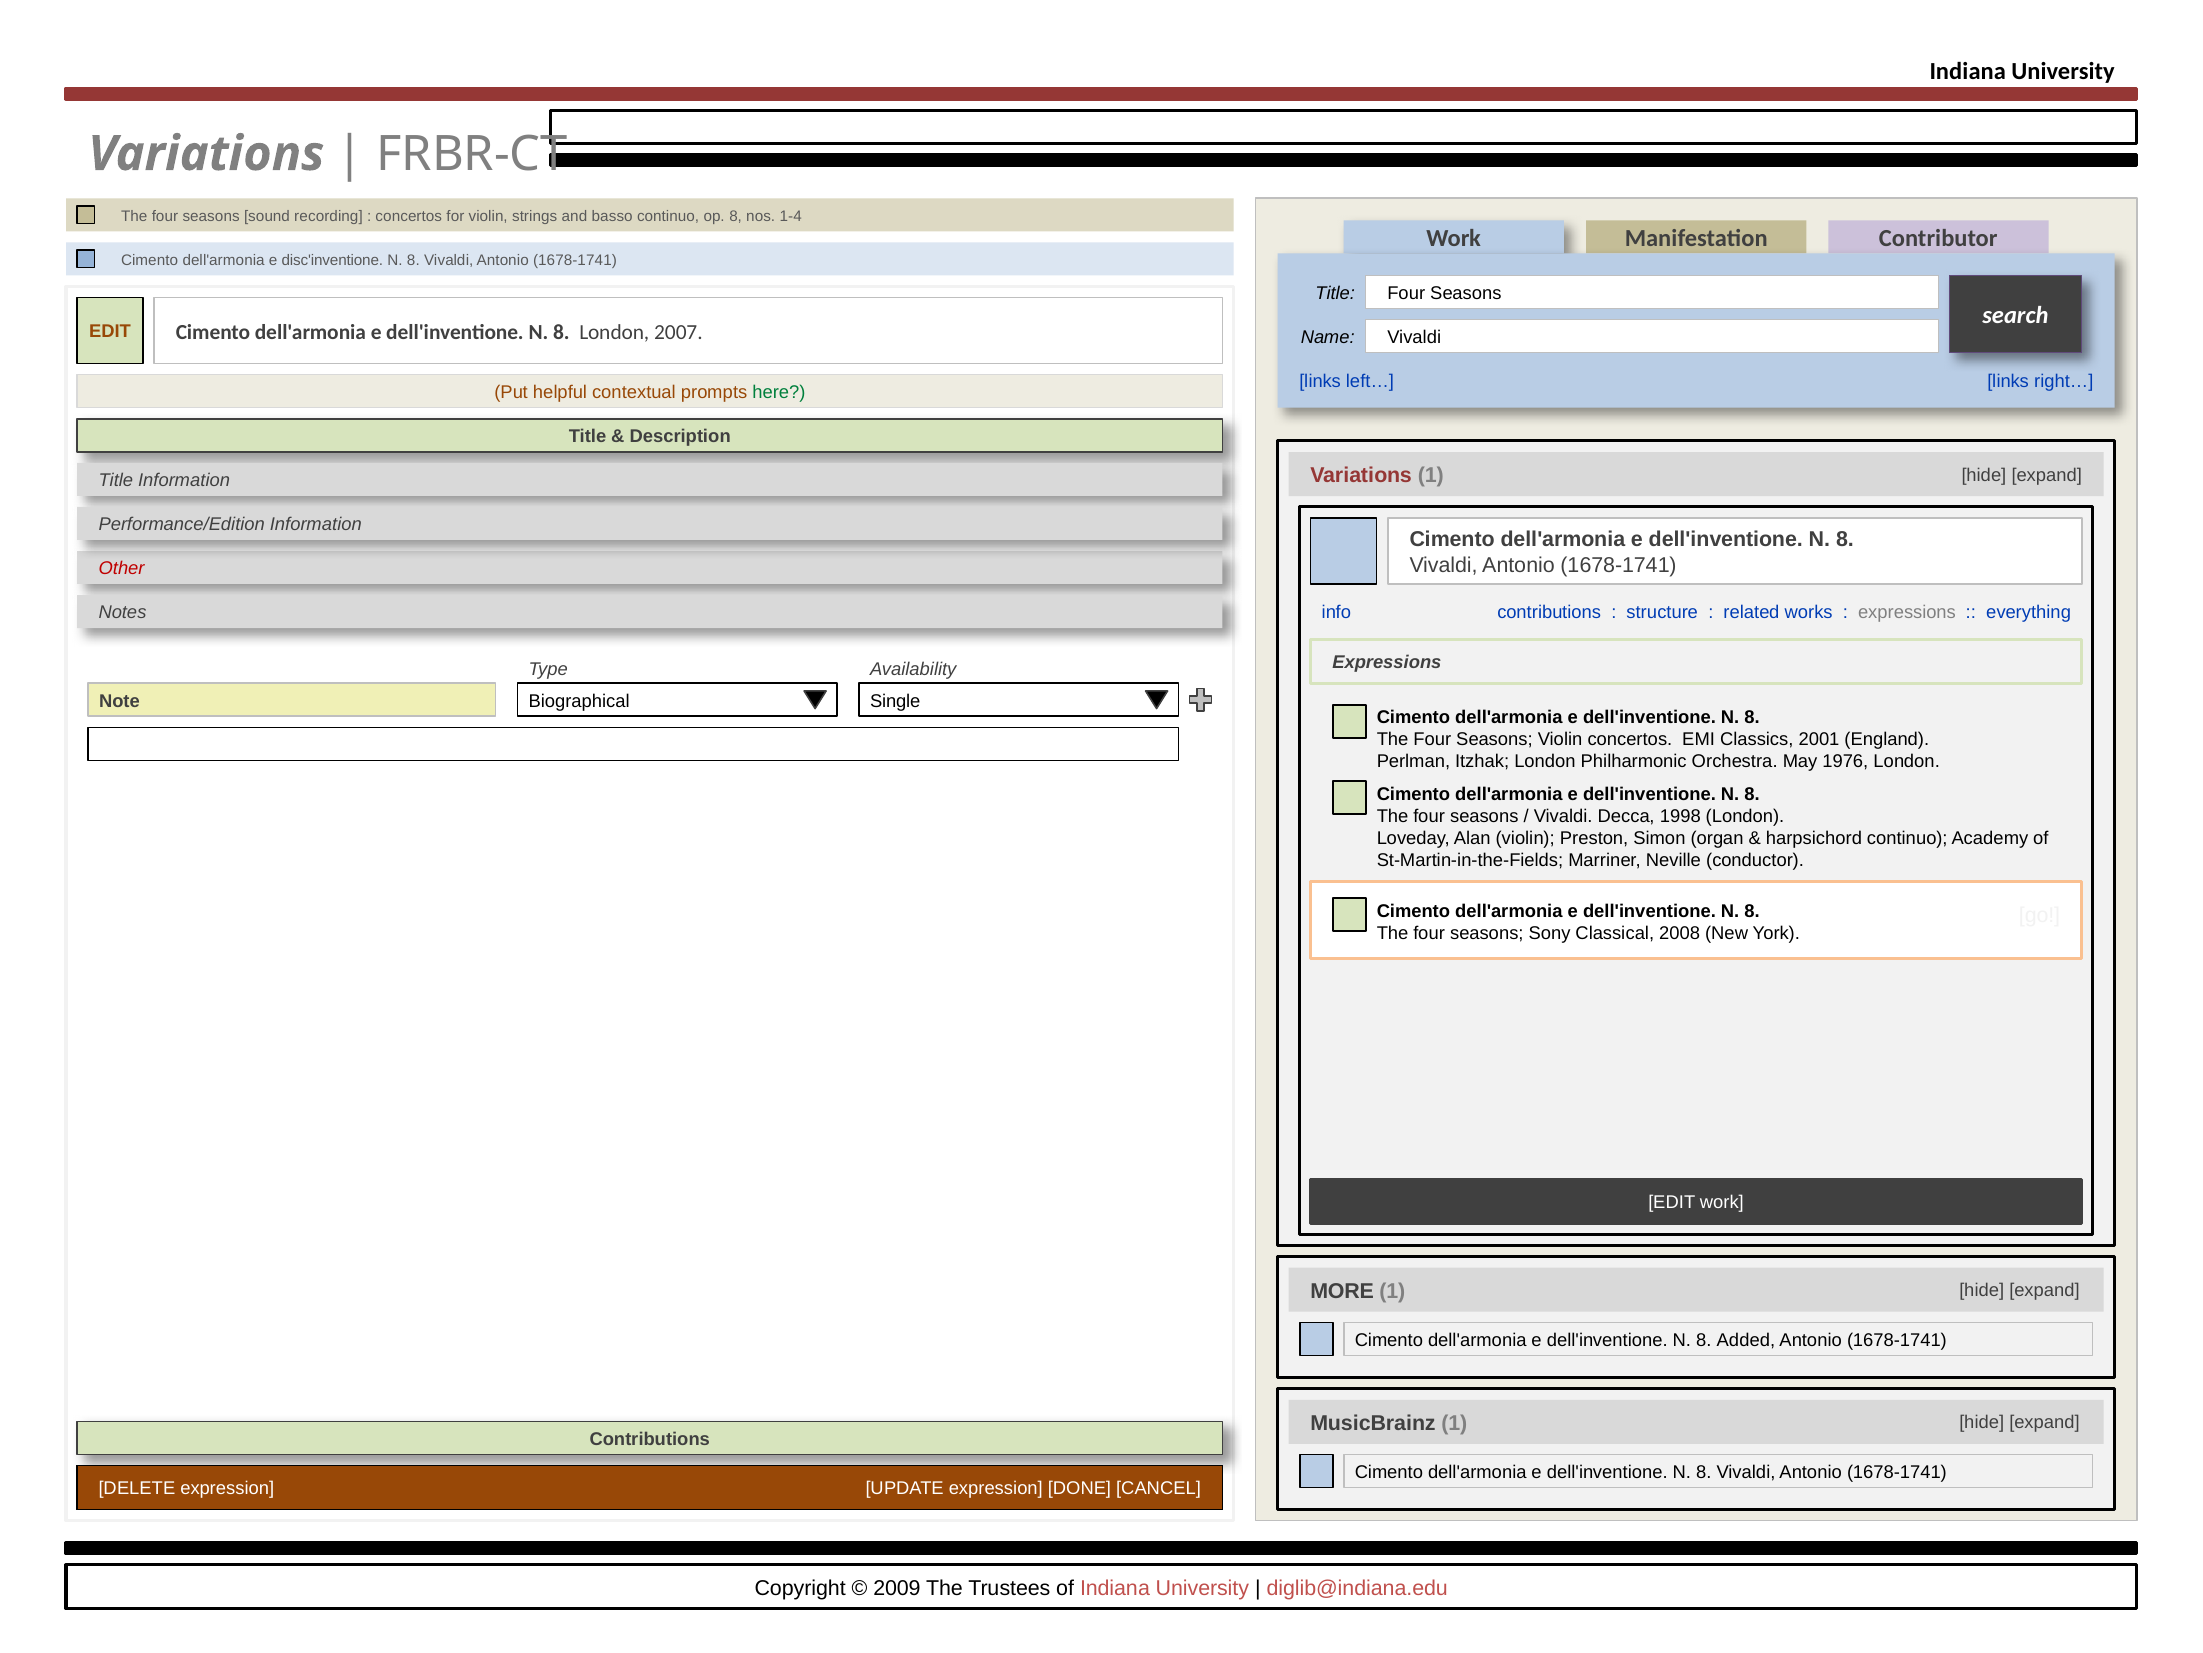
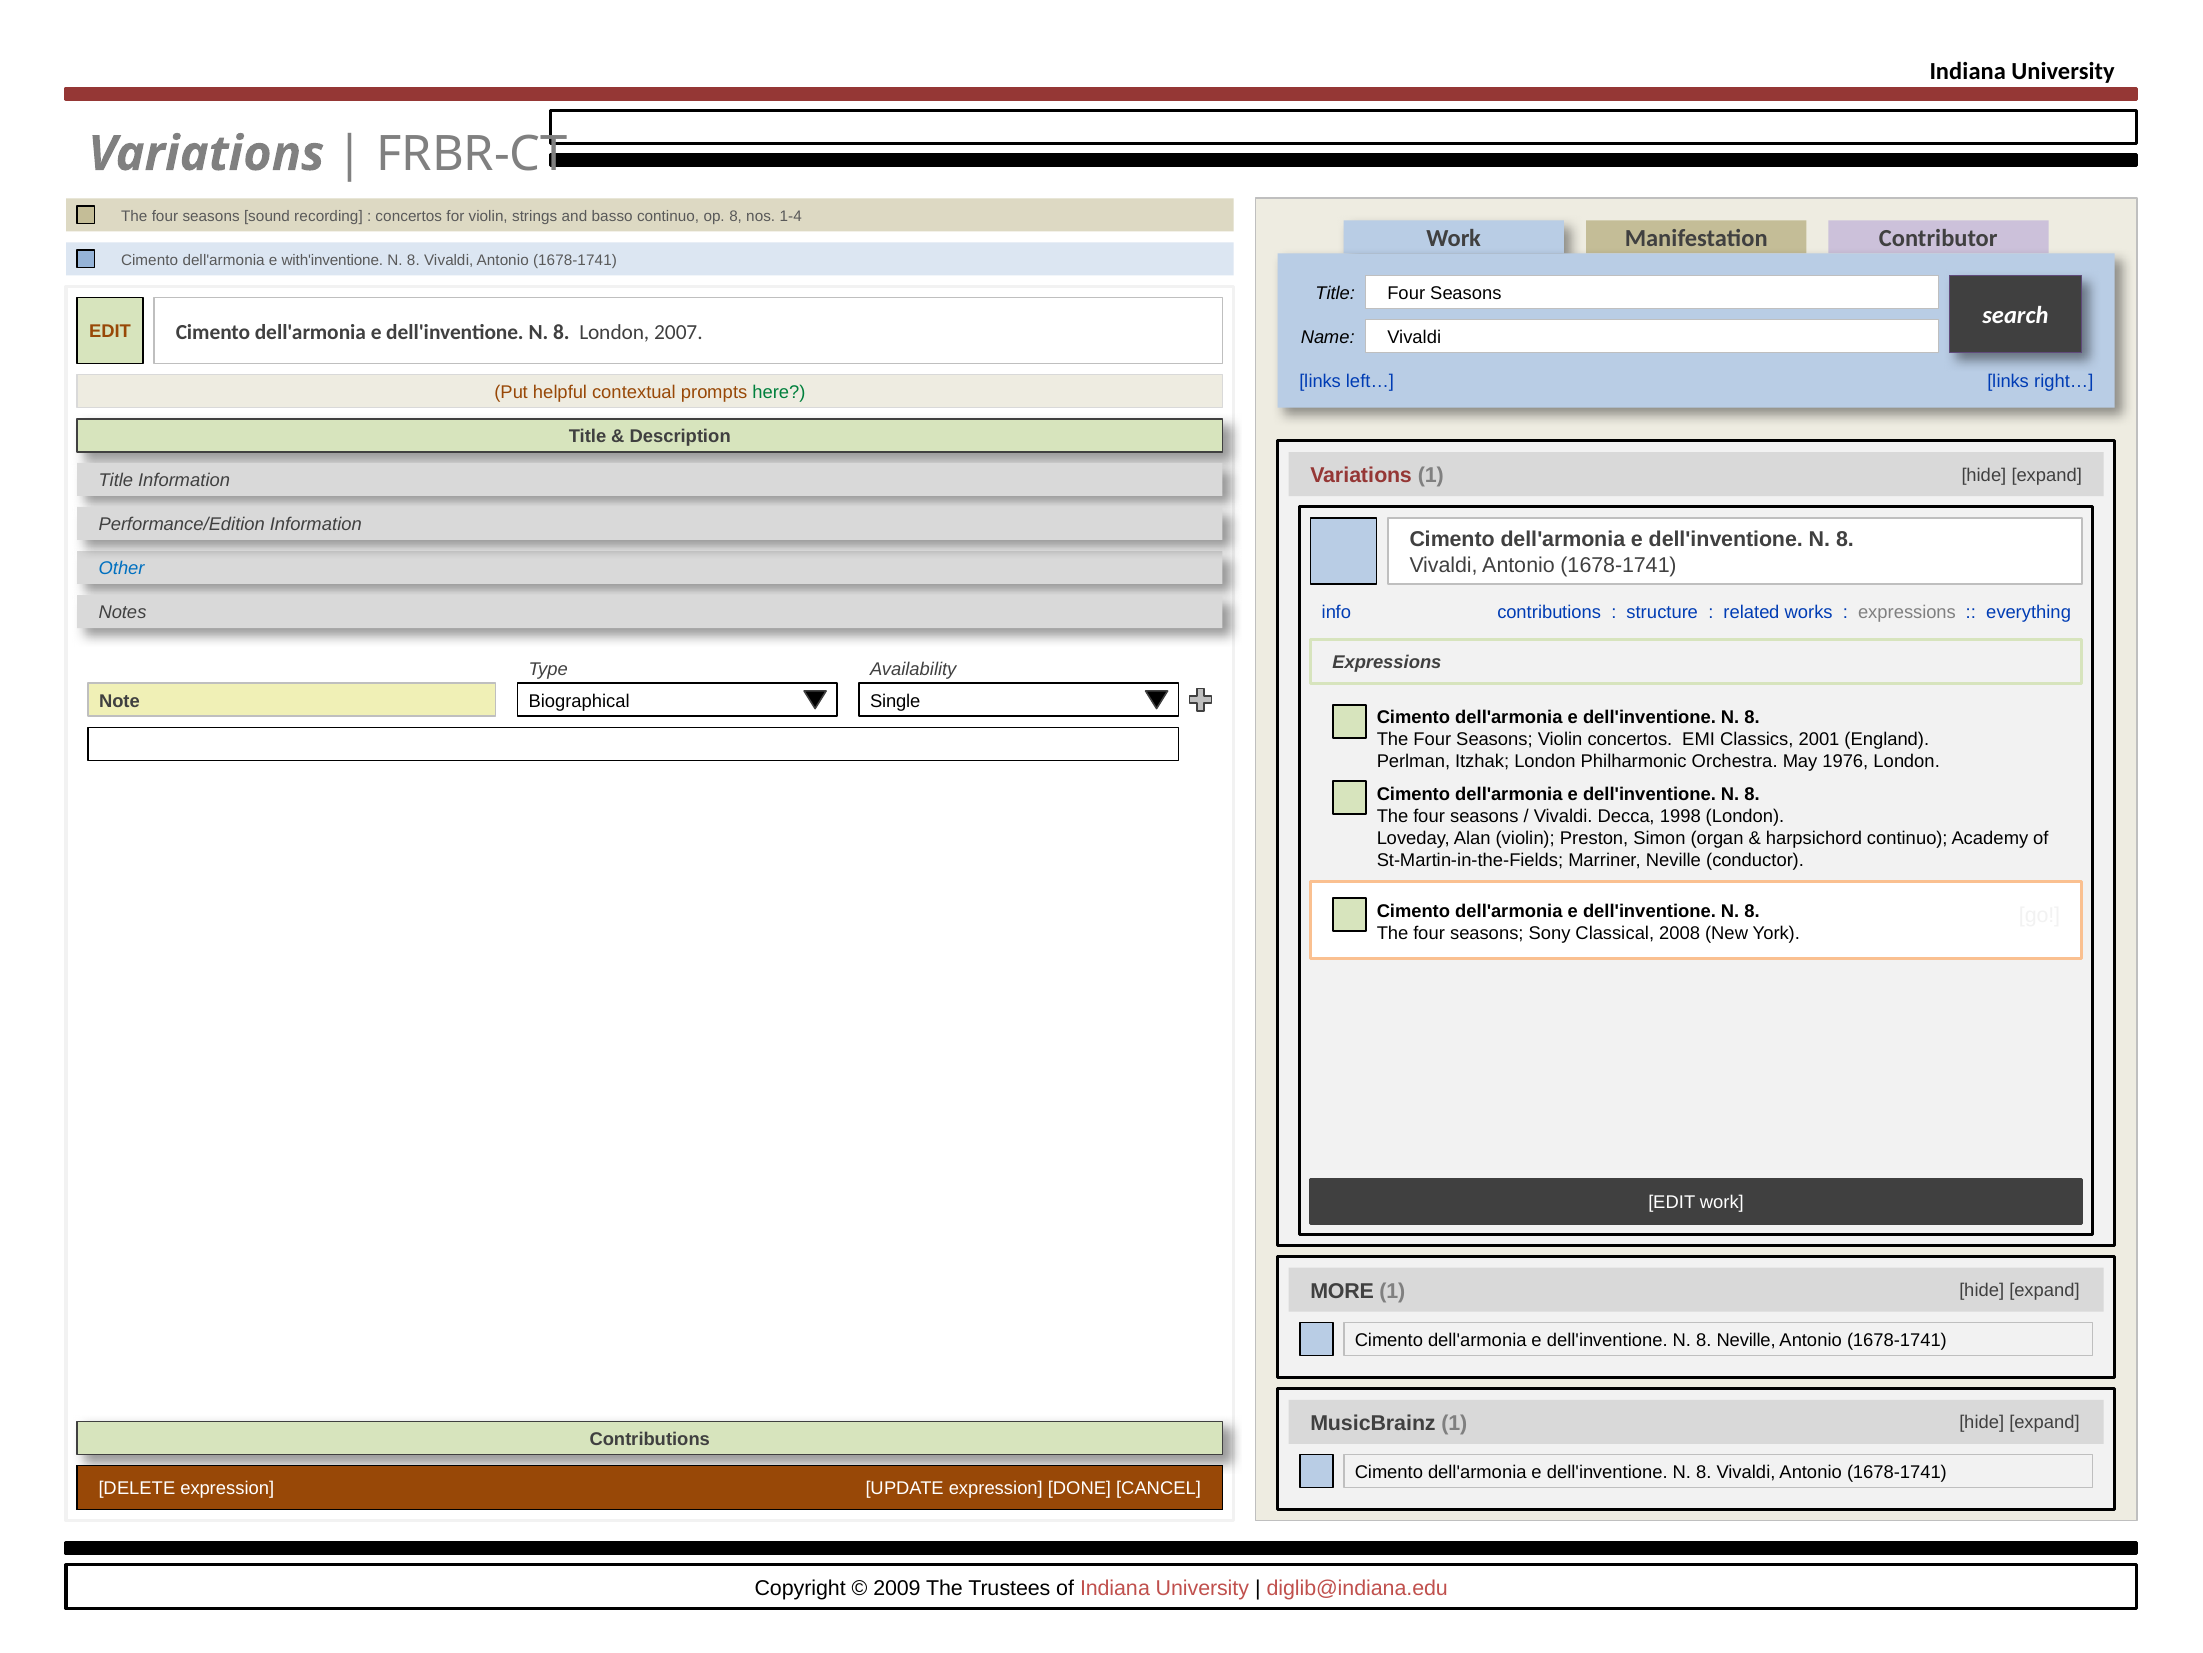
disc'inventione: disc'inventione -> with'inventione (332, 260)
Other colour: red -> blue (122, 569)
8 Added: Added -> Neville (1746, 1340)
